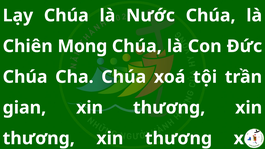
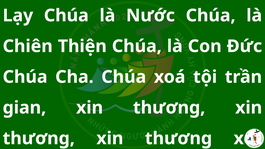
Mong: Mong -> Thiện (82, 46)
